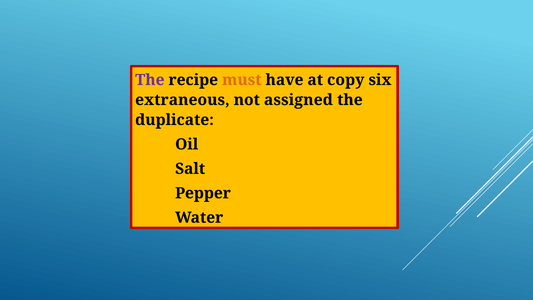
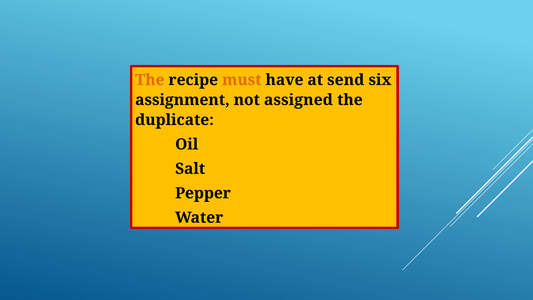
The colour: purple -> orange (150, 80)
copy: copy -> send (346, 80)
extraneous: extraneous -> assignment (182, 100)
